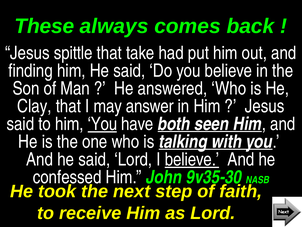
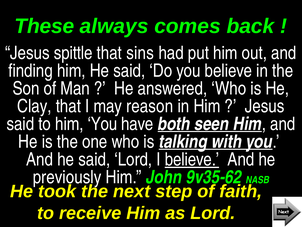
take: take -> sins (140, 53)
answer: answer -> reason (150, 106)
You underline: present -> none (102, 124)
confessed: confessed -> previously (67, 177)
9v35-30: 9v35-30 -> 9v35-62 (214, 177)
